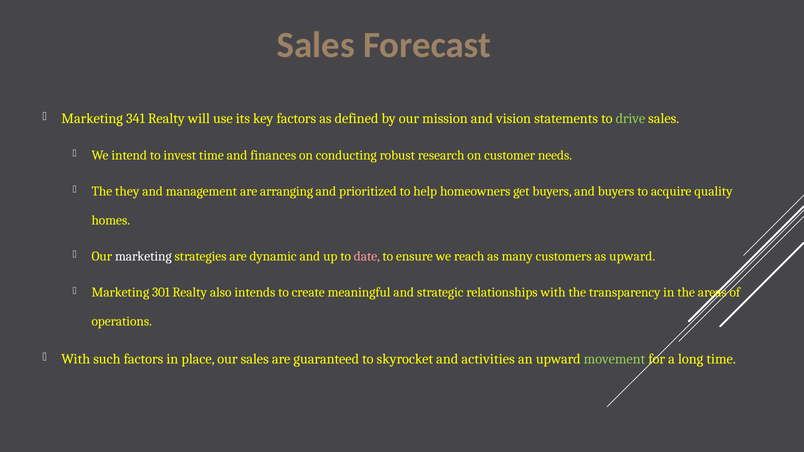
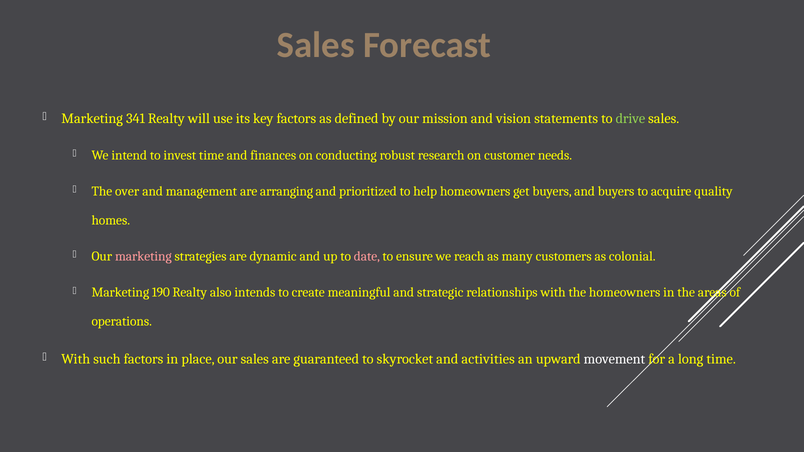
they: they -> over (127, 191)
marketing colour: white -> pink (143, 257)
as upward: upward -> colonial (632, 257)
301: 301 -> 190 (161, 293)
the transparency: transparency -> homeowners (625, 293)
movement colour: light green -> white (614, 359)
